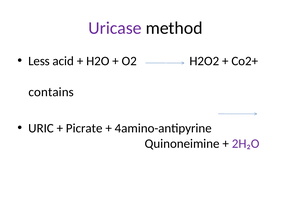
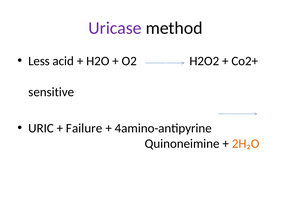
contains: contains -> sensitive (51, 92)
Picrate: Picrate -> Failure (84, 128)
2H₂O colour: purple -> orange (246, 144)
